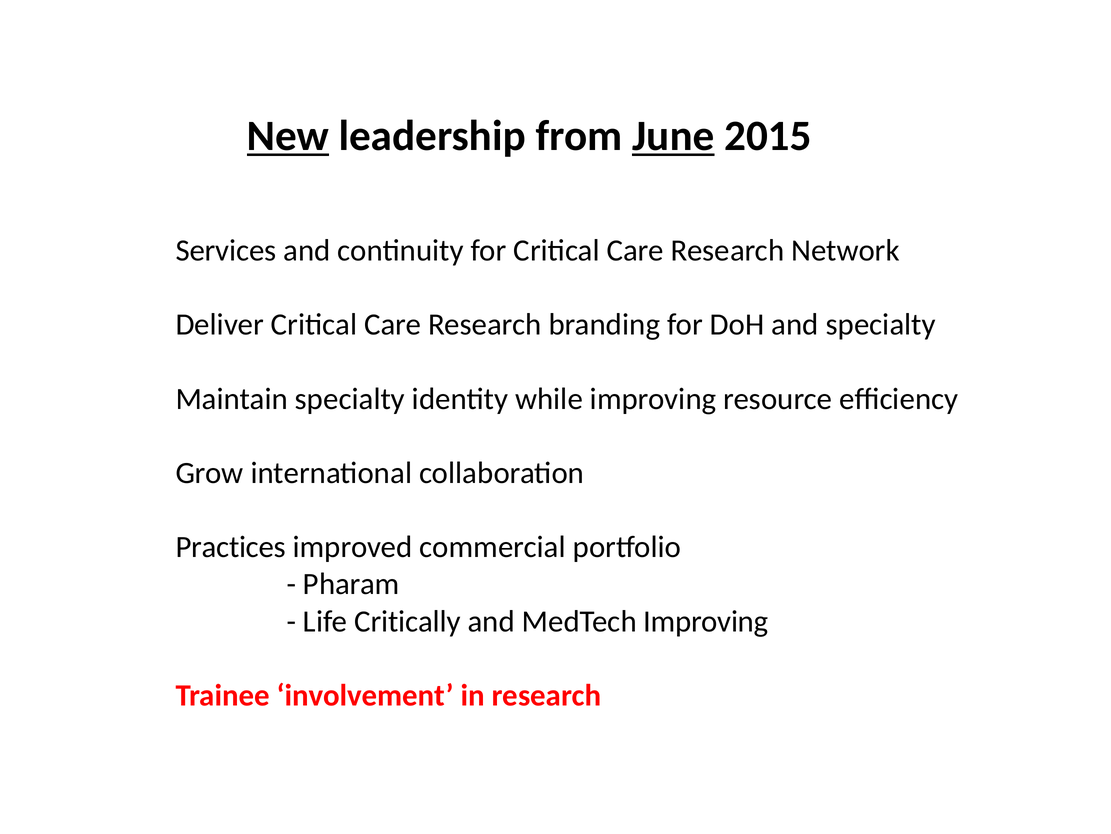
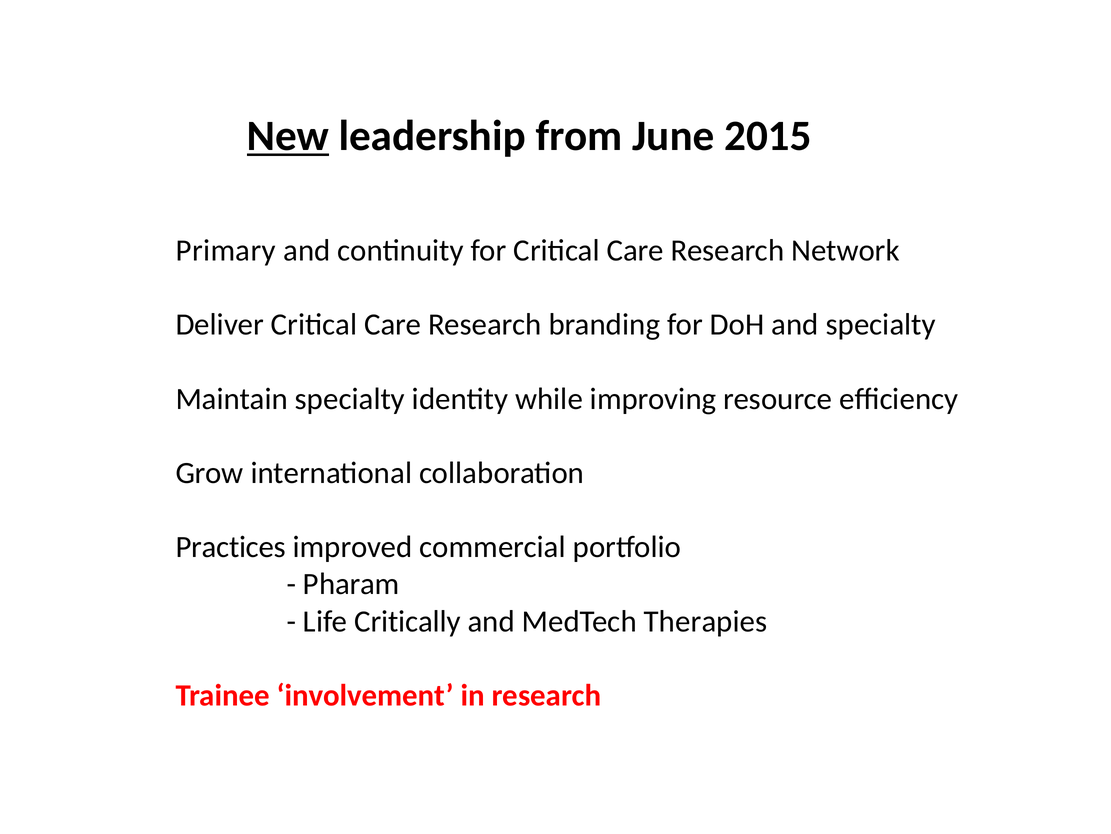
June underline: present -> none (673, 136)
Services: Services -> Primary (226, 250)
MedTech Improving: Improving -> Therapies (706, 621)
